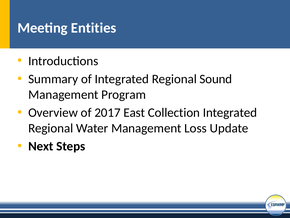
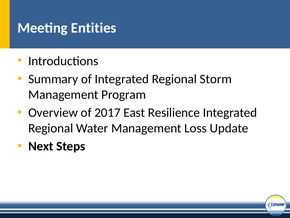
Sound: Sound -> Storm (216, 79)
Collection: Collection -> Resilience (174, 112)
